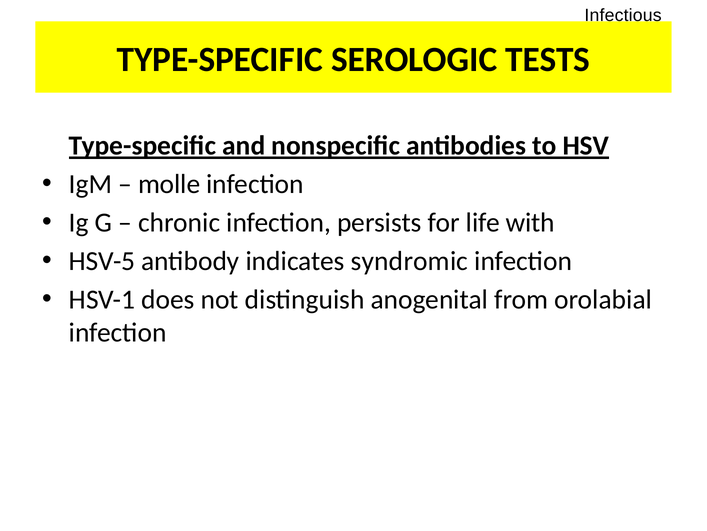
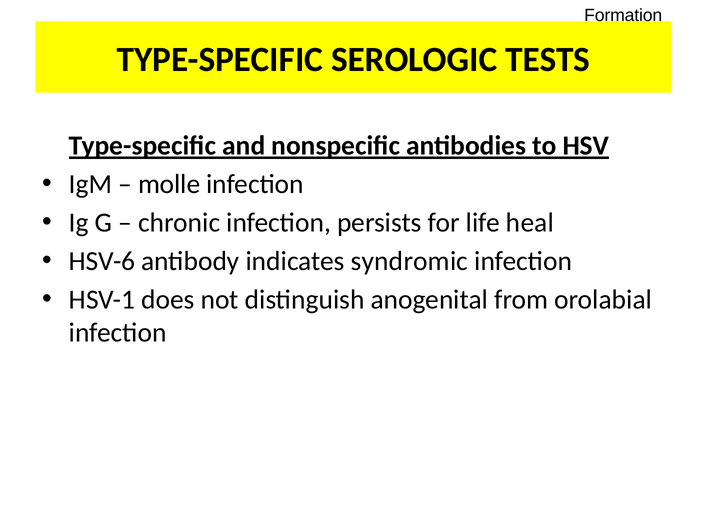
Infectious: Infectious -> Formation (623, 15)
with: with -> heal (530, 223)
HSV-5: HSV-5 -> HSV-6 (102, 261)
